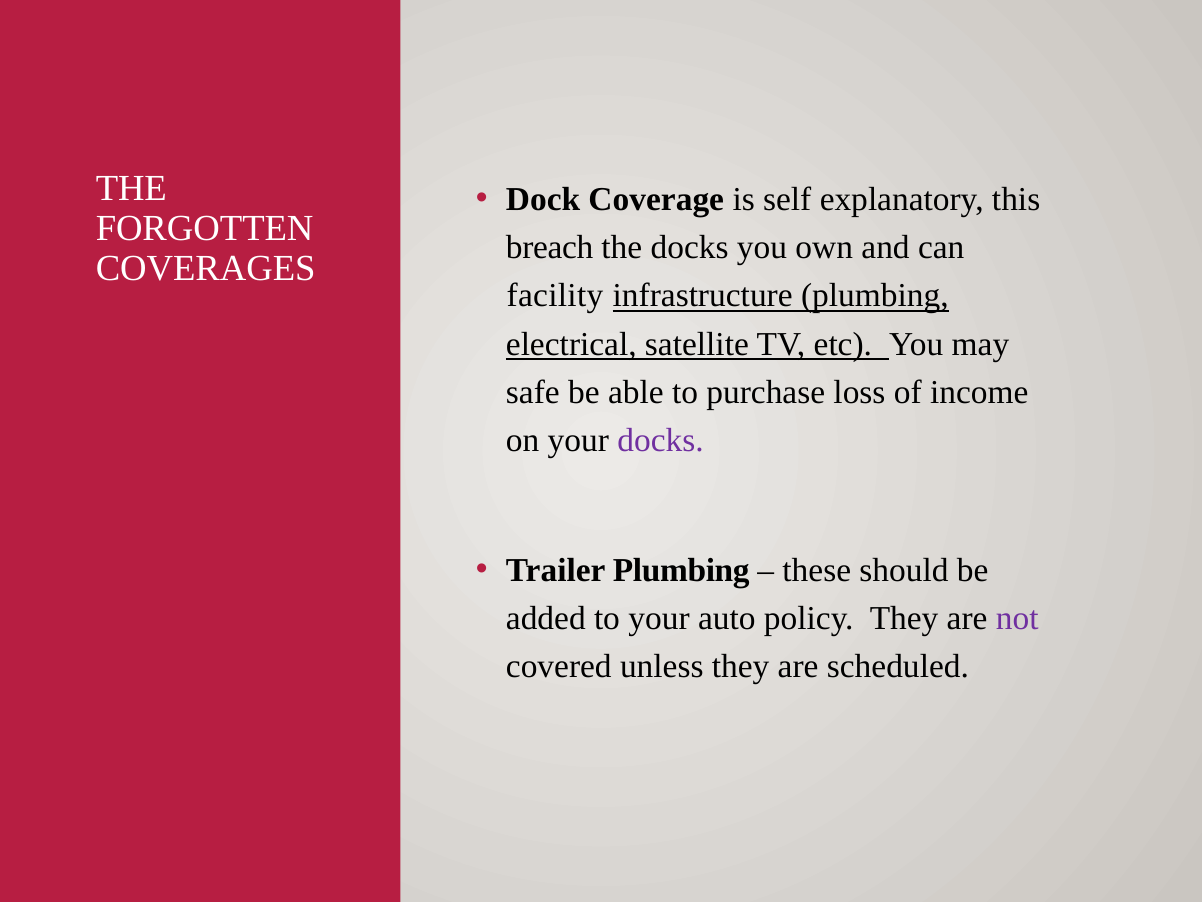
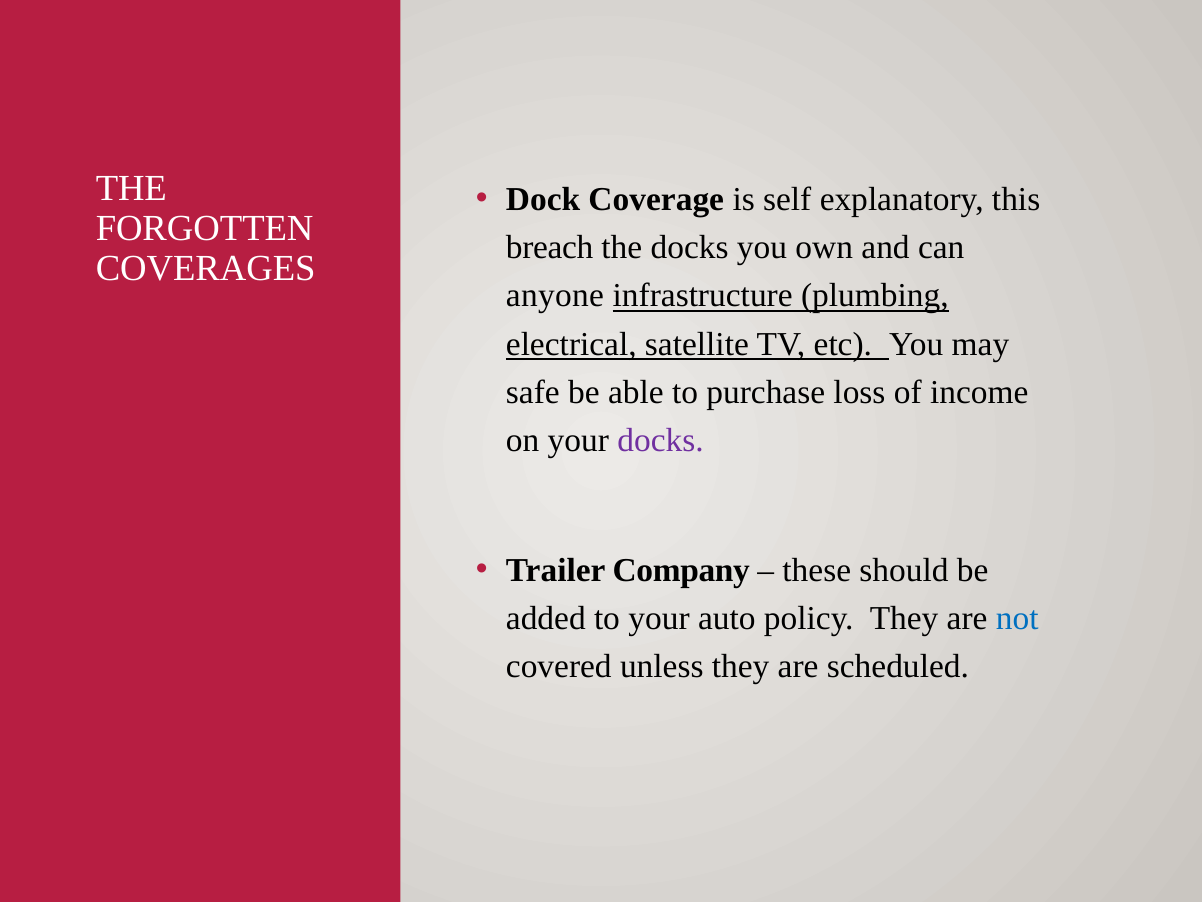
facility: facility -> anyone (555, 296)
Trailer Plumbing: Plumbing -> Company (681, 570)
not colour: purple -> blue (1017, 618)
